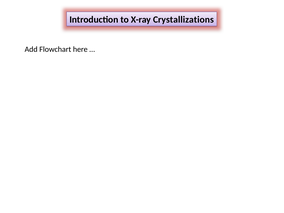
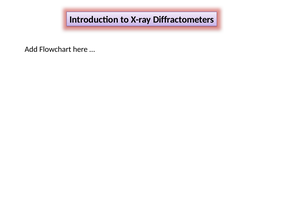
Crystallizations: Crystallizations -> Diffractometers (183, 20)
